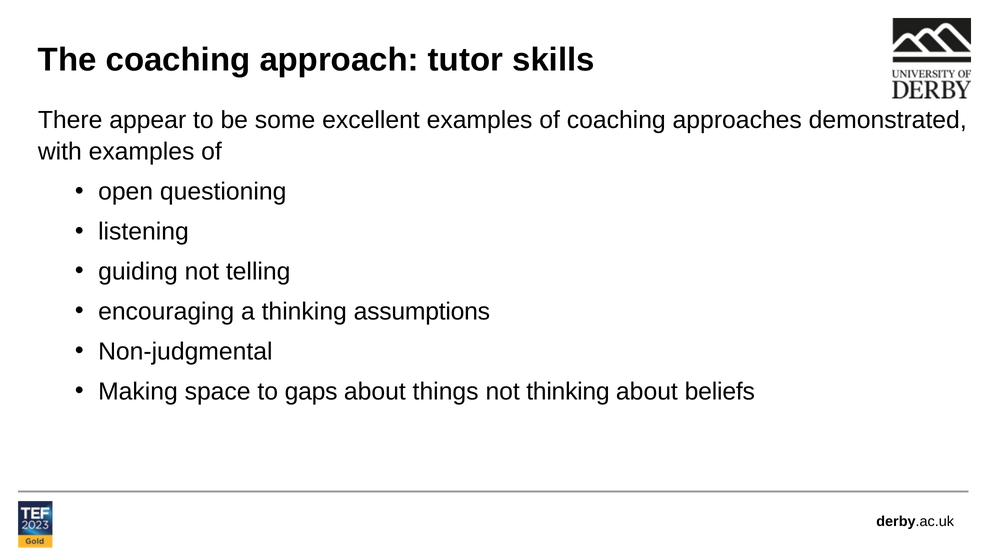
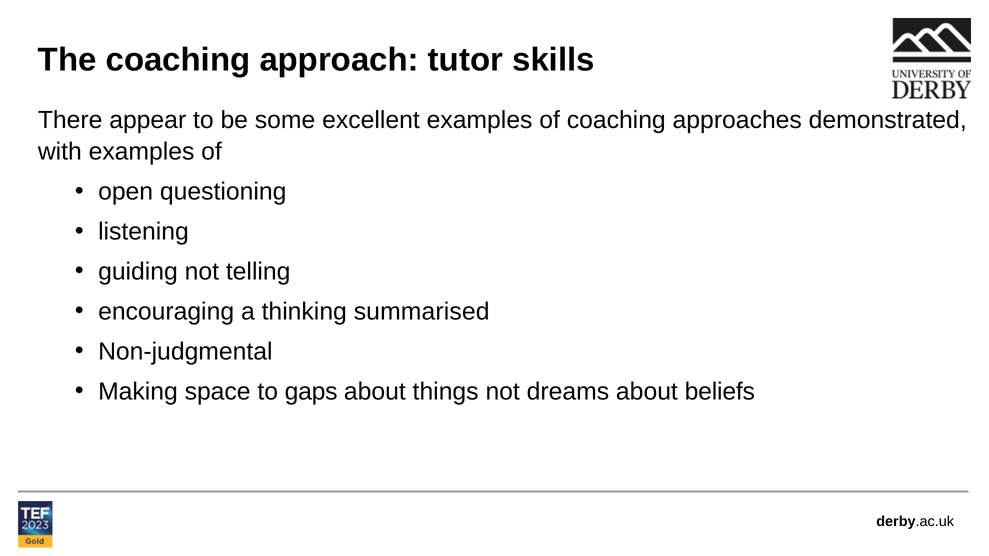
assumptions: assumptions -> summarised (422, 312)
not thinking: thinking -> dreams (568, 392)
